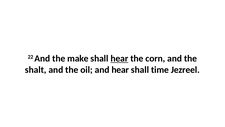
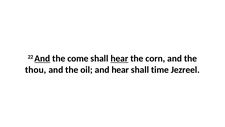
And underline: none -> present (42, 58)
make: make -> come (78, 58)
shalt: shalt -> thou (36, 70)
